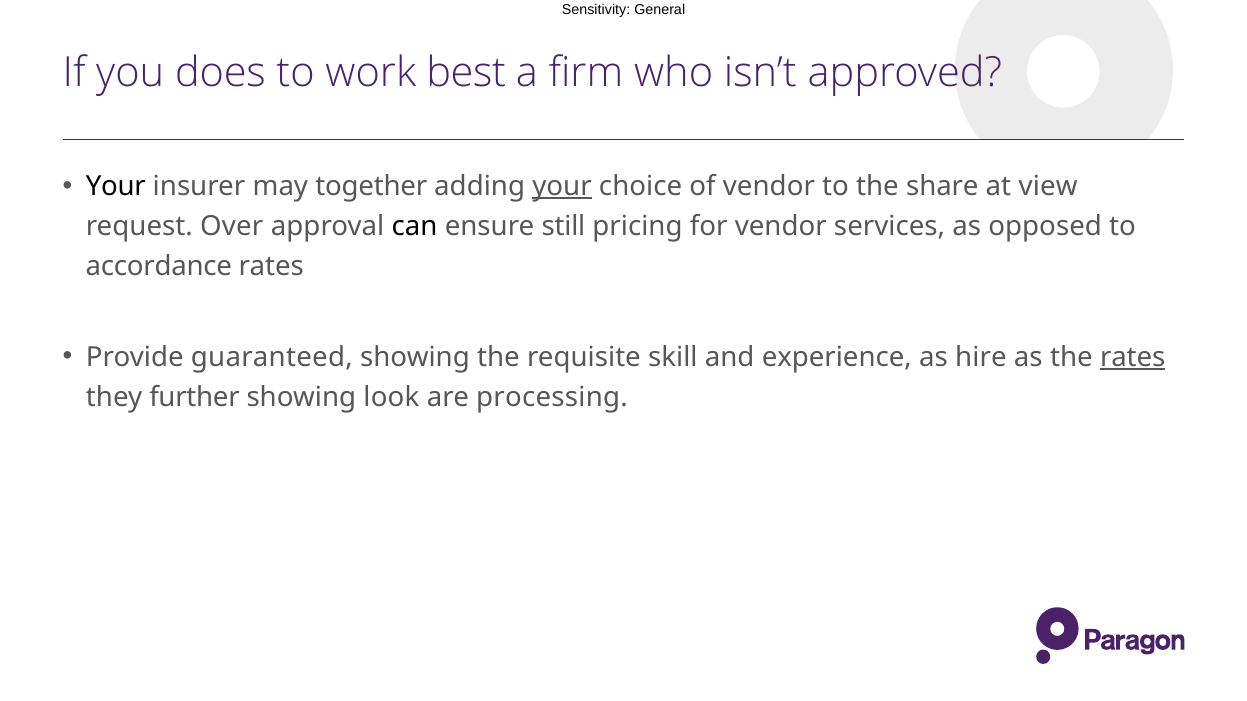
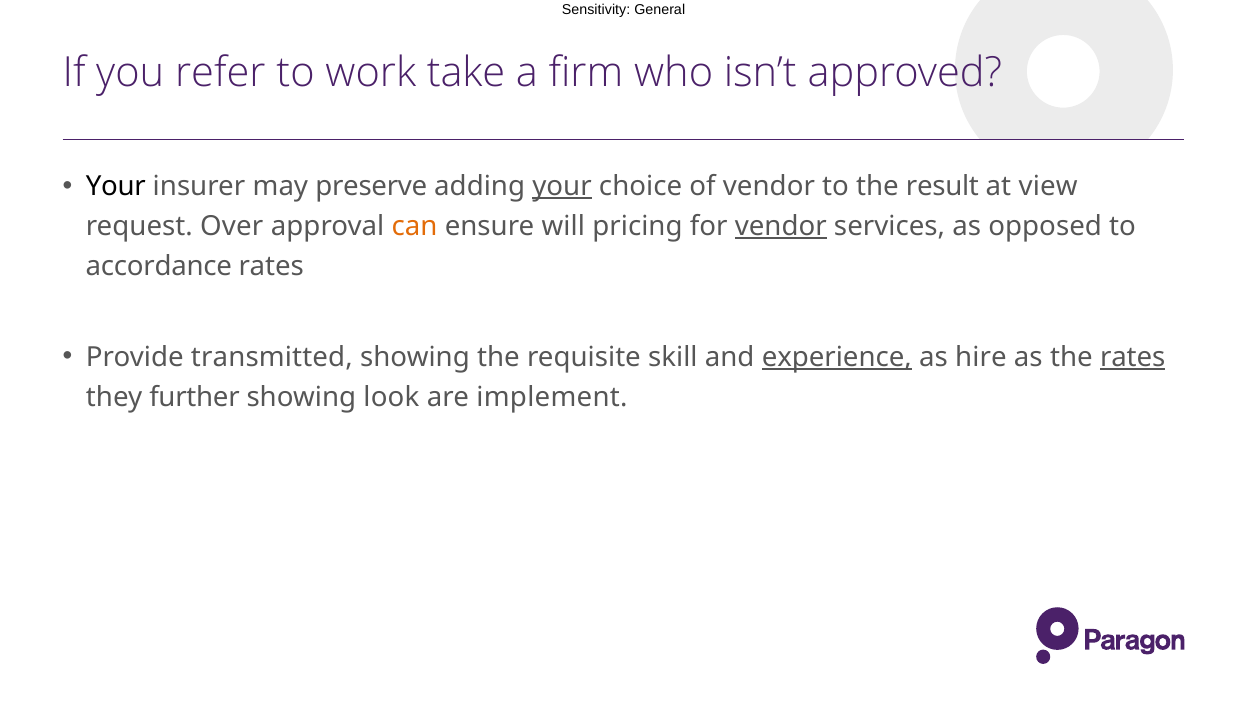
does: does -> refer (220, 73)
best: best -> take (466, 73)
together: together -> preserve (371, 187)
share: share -> result (942, 187)
can colour: black -> orange (414, 226)
still: still -> will (563, 226)
vendor underline: none -> present (781, 226)
guaranteed: guaranteed -> transmitted (272, 357)
experience underline: none -> present (837, 357)
processing: processing -> implement (552, 397)
